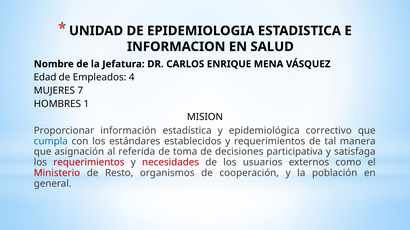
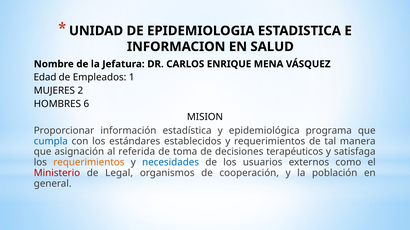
4: 4 -> 1 (132, 77)
7: 7 -> 2 (80, 91)
1: 1 -> 6 (86, 104)
correctivo: correctivo -> programa (329, 131)
participativa: participativa -> terapéuticos (295, 152)
requerimientos colour: red -> orange (89, 163)
necesidades colour: red -> blue (171, 163)
Resto: Resto -> Legal (119, 173)
